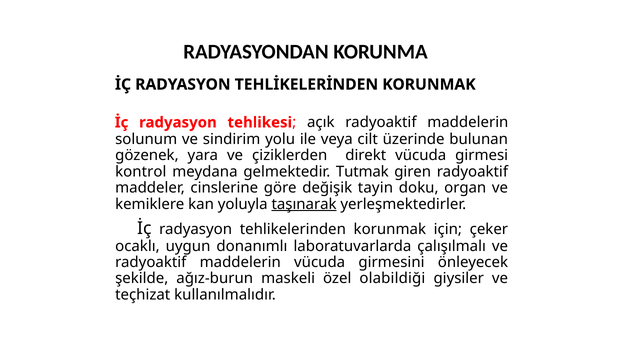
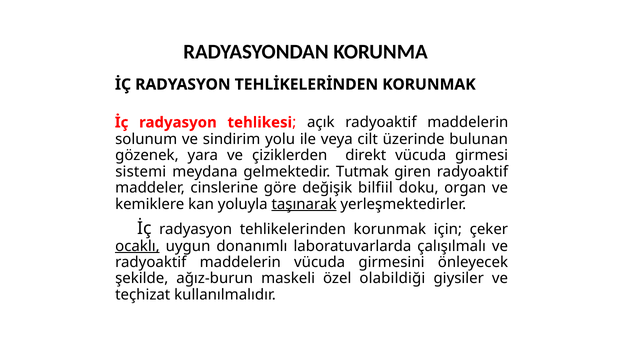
kontrol: kontrol -> sistemi (141, 172)
tayin: tayin -> bilfiil (375, 188)
ocaklı underline: none -> present (137, 246)
